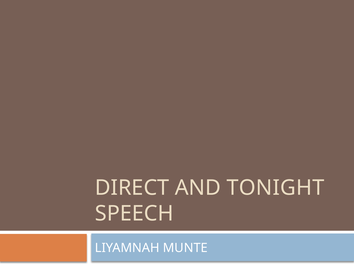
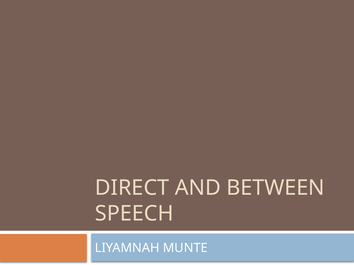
TONIGHT: TONIGHT -> BETWEEN (276, 188)
